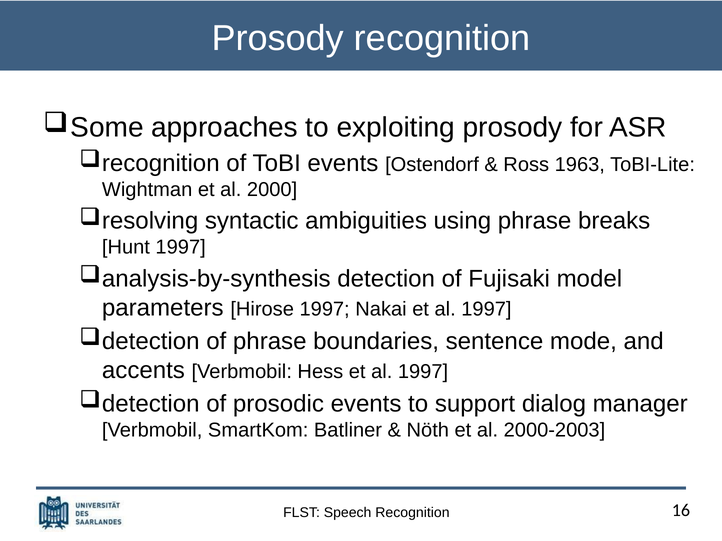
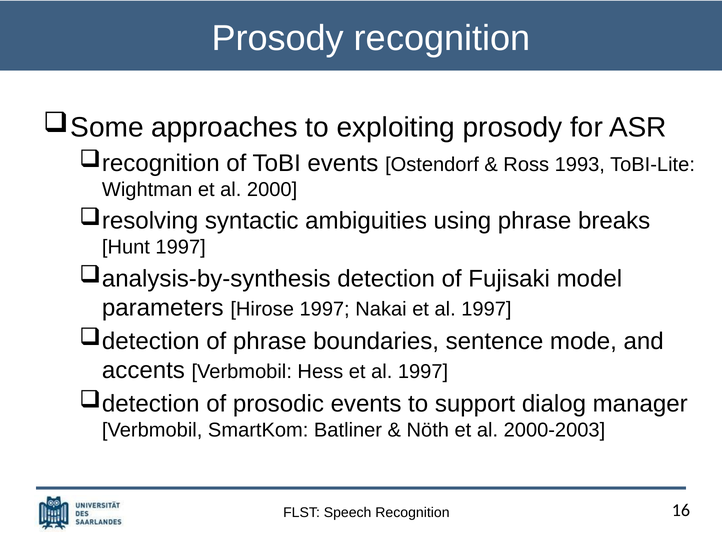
1963: 1963 -> 1993 (580, 165)
